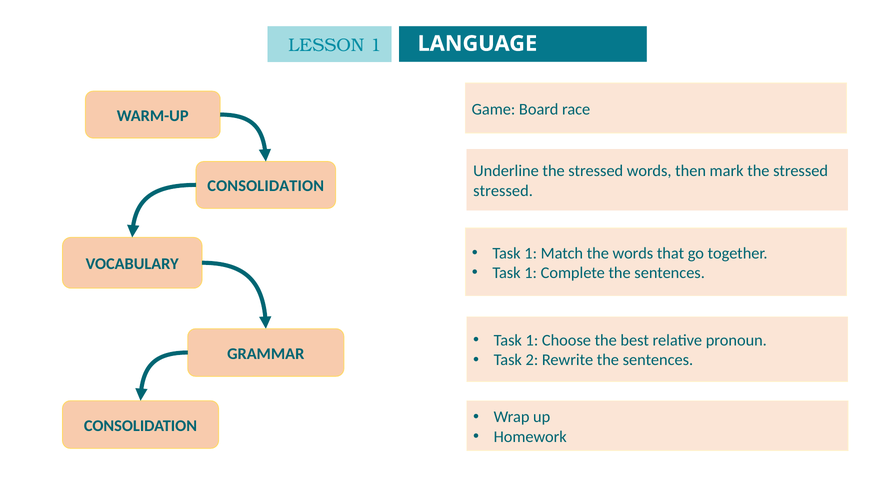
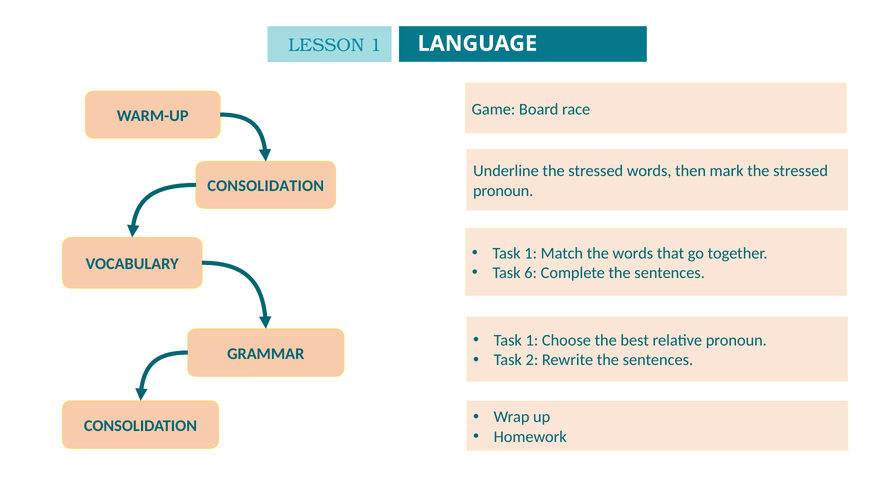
stressed: stressed -> pronoun (503, 191)
1: 1 -> 6 (531, 273)
